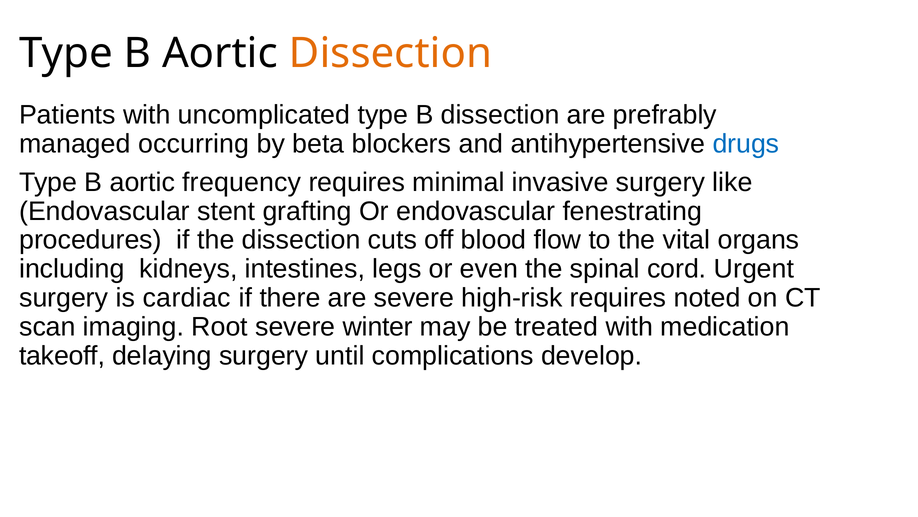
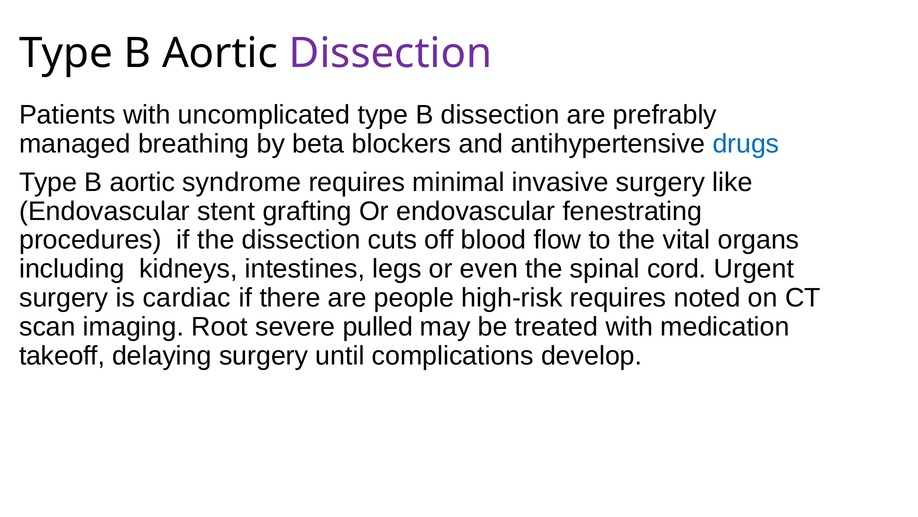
Dissection colour: orange -> purple (390, 53)
occurring: occurring -> breathing (194, 144)
frequency: frequency -> syndrome (242, 182)
are severe: severe -> people (414, 298)
winter: winter -> pulled (378, 326)
